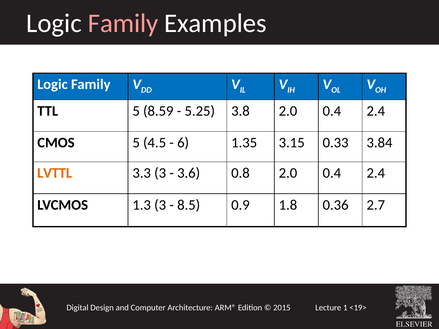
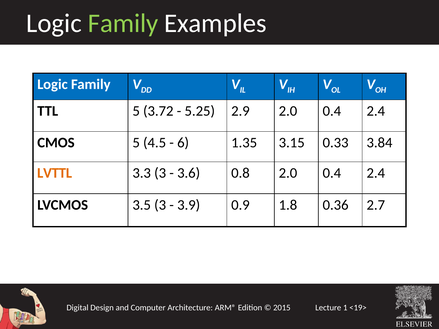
Family colour: pink -> light green (123, 23)
8.59: 8.59 -> 3.72 (158, 111)
3.8: 3.8 -> 2.9 (240, 111)
1.3: 1.3 -> 3.5 (142, 205)
8.5: 8.5 -> 3.9 (189, 205)
